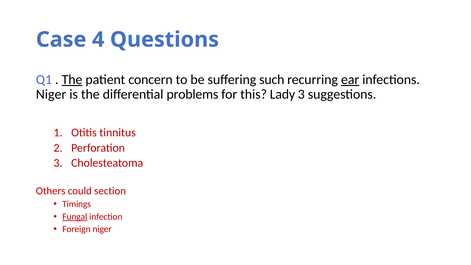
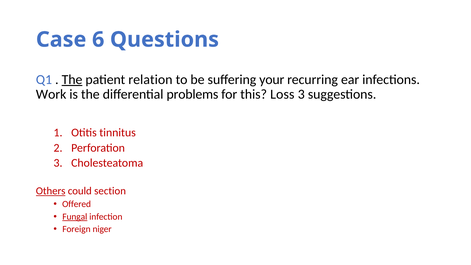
4: 4 -> 6 (98, 40)
concern: concern -> relation (150, 80)
such: such -> your (272, 80)
ear underline: present -> none (350, 80)
Niger: Niger -> Work (51, 94)
Lady: Lady -> Loss (282, 94)
Others underline: none -> present (51, 191)
Timings: Timings -> Offered (77, 204)
